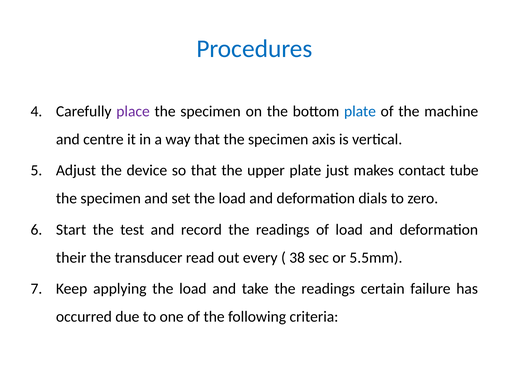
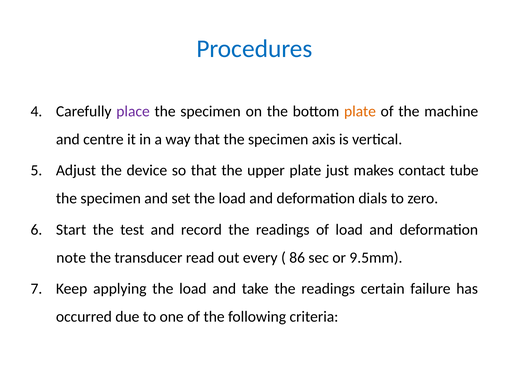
plate colour: blue -> orange (360, 111)
their: their -> note (71, 257)
38: 38 -> 86 (297, 257)
5.5mm: 5.5mm -> 9.5mm (376, 257)
